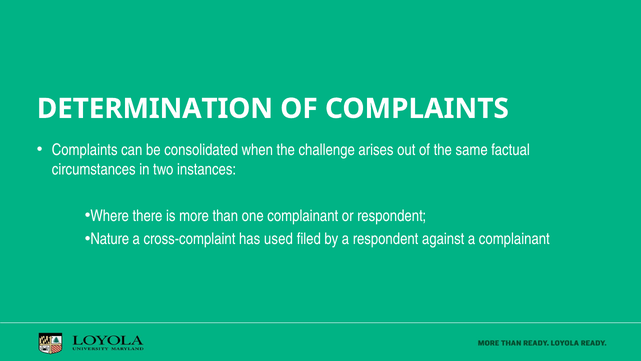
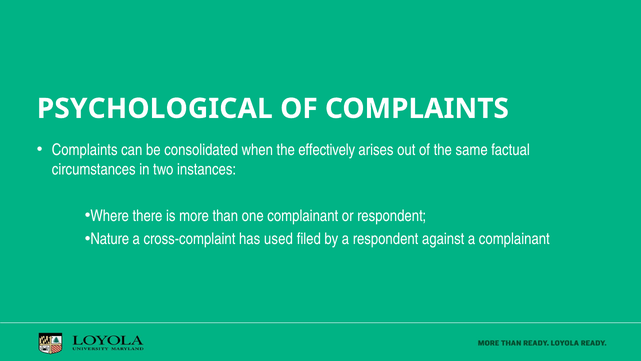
DETERMINATION: DETERMINATION -> PSYCHOLOGICAL (155, 109)
challenge: challenge -> effectively (327, 150)
